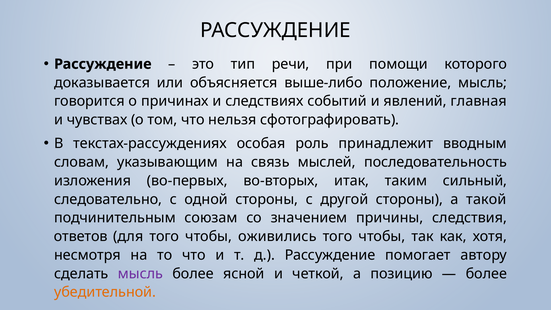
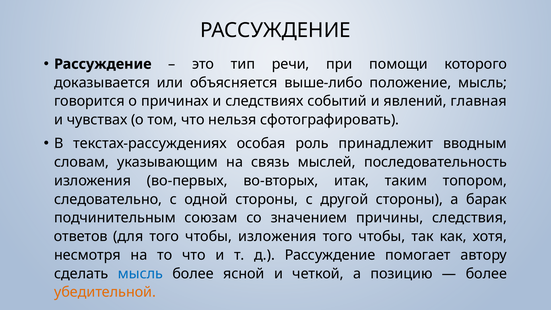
сильный: сильный -> топором (475, 181)
такой: такой -> барак (487, 199)
чтобы оживились: оживились -> изложения (277, 236)
мысль colour: purple -> blue (140, 274)
